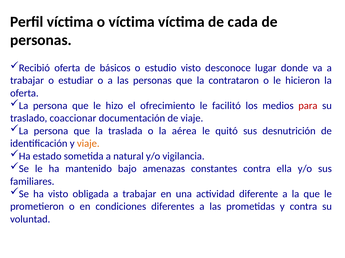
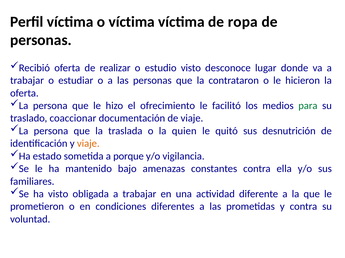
cada: cada -> ropa (243, 22)
básicos: básicos -> realizar (115, 68)
para colour: red -> green (308, 106)
aérea: aérea -> quien (184, 131)
natural: natural -> porque (128, 157)
